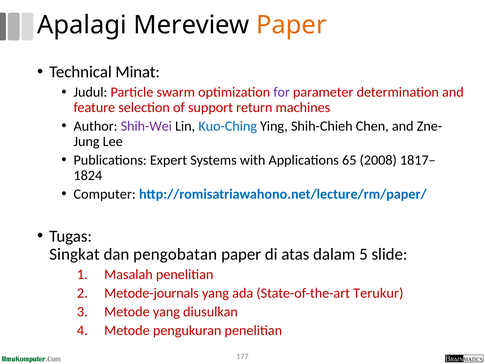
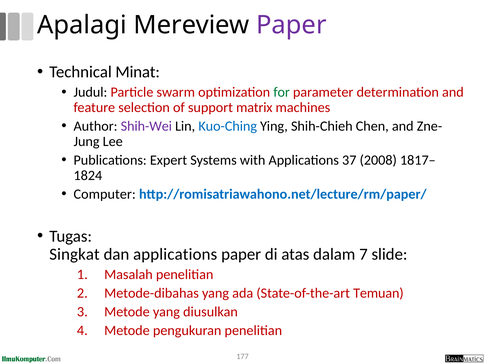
Paper colour: orange -> purple (291, 25)
for colour: purple -> green (282, 92)
return: return -> matrix (254, 107)
65: 65 -> 37 (349, 160)
dan pengobatan: pengobatan -> applications (175, 254)
5: 5 -> 7 (363, 254)
Metode-journals: Metode-journals -> Metode-dibahas (152, 293)
Terukur: Terukur -> Temuan (378, 293)
